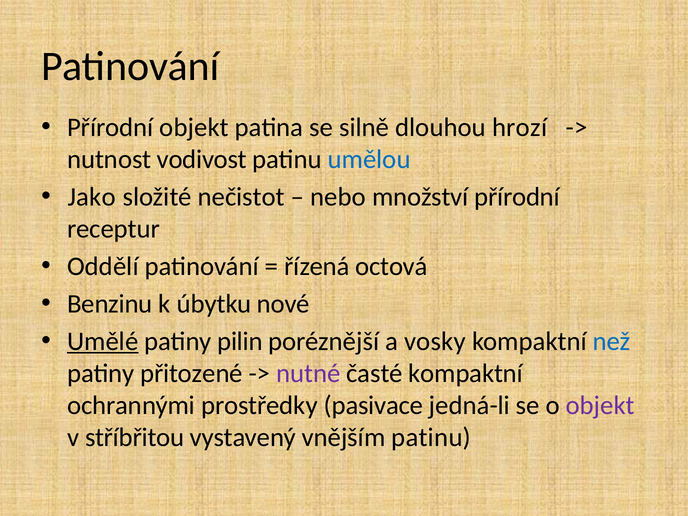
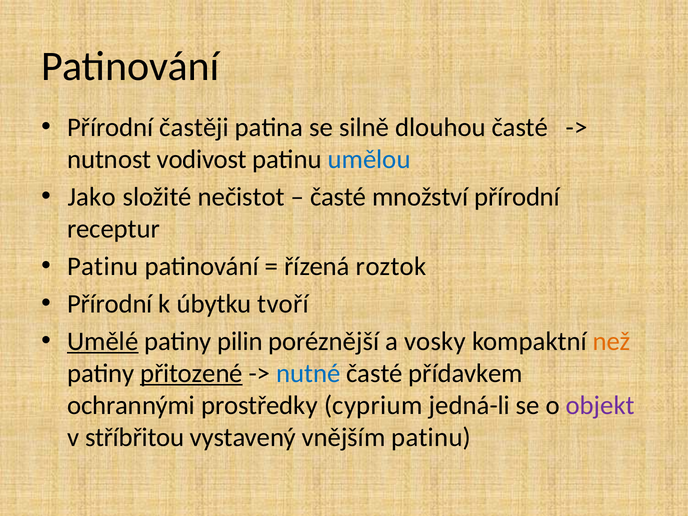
Přírodní objekt: objekt -> častěji (194, 128)
dlouhou hrozí: hrozí -> časté (520, 128)
nebo: nebo -> časté (338, 197)
Oddělí: Oddělí -> Patinu (103, 267)
octová: octová -> roztok (391, 267)
Benzinu: Benzinu -> Přírodní (110, 304)
nové: nové -> tvoří (283, 304)
než colour: blue -> orange (612, 341)
přitozené underline: none -> present (191, 373)
nutné colour: purple -> blue (308, 373)
časté kompaktní: kompaktní -> přídavkem (466, 373)
pasivace: pasivace -> cyprium (373, 405)
